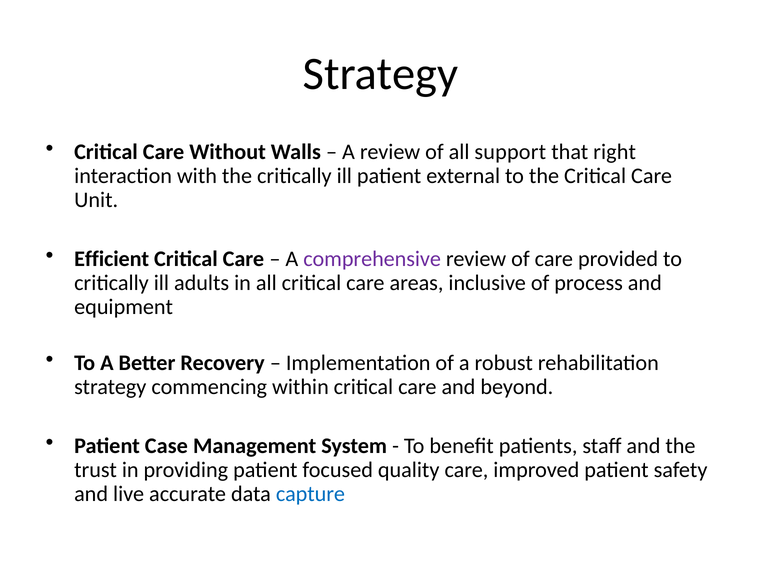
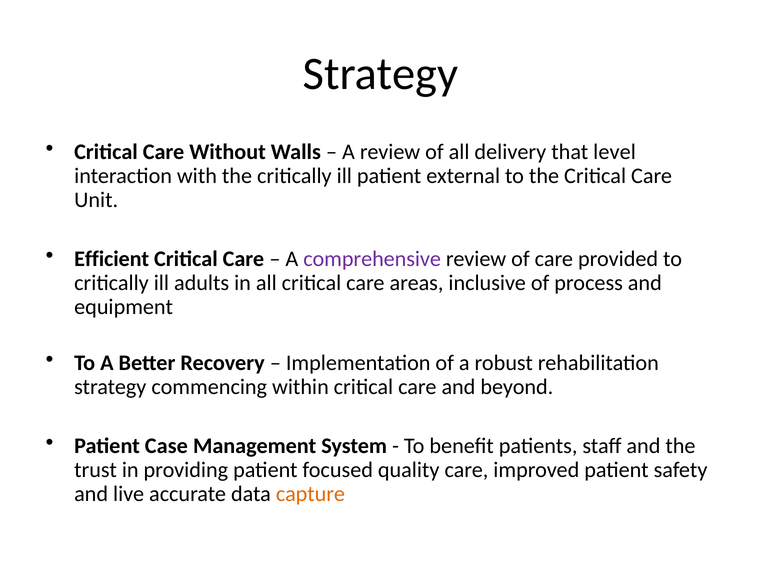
support: support -> delivery (510, 152)
right: right -> level (615, 152)
capture colour: blue -> orange (310, 494)
